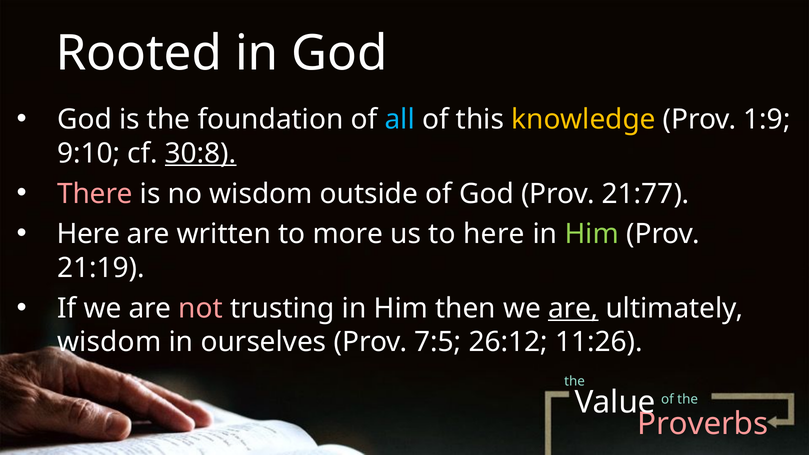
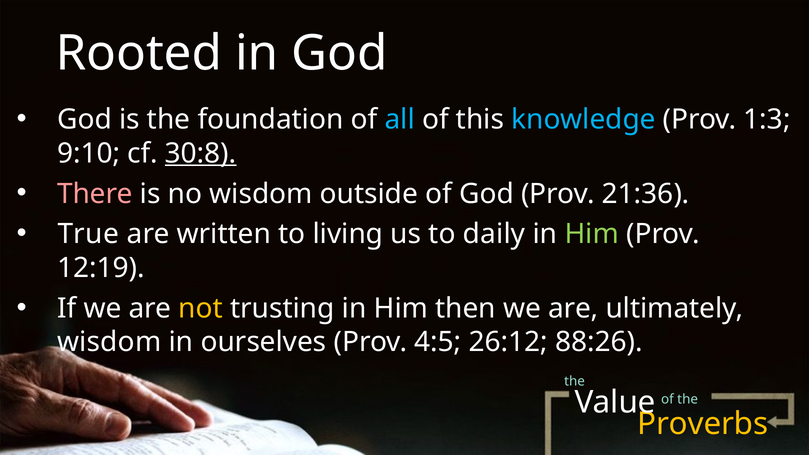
knowledge colour: yellow -> light blue (583, 120)
1:9: 1:9 -> 1:3 (767, 120)
21:77: 21:77 -> 21:36 (646, 194)
Here: Here -> True (88, 234)
more: more -> living (348, 234)
to here: here -> daily (494, 234)
21:19: 21:19 -> 12:19 (101, 268)
not colour: pink -> yellow (201, 308)
are underline: present -> none (573, 308)
7:5: 7:5 -> 4:5 (438, 342)
11:26: 11:26 -> 88:26 (599, 342)
Proverbs colour: pink -> yellow (703, 424)
